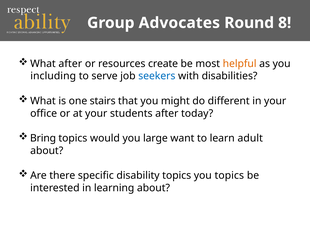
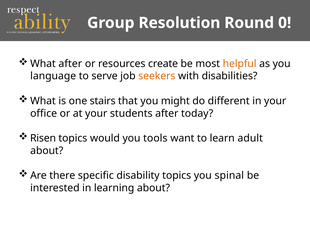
Advocates: Advocates -> Resolution (179, 23)
8: 8 -> 0 (285, 23)
including: including -> language (53, 76)
seekers colour: blue -> orange (157, 76)
Bring: Bring -> Risen (43, 138)
large: large -> tools (155, 138)
you topics: topics -> spinal (229, 175)
